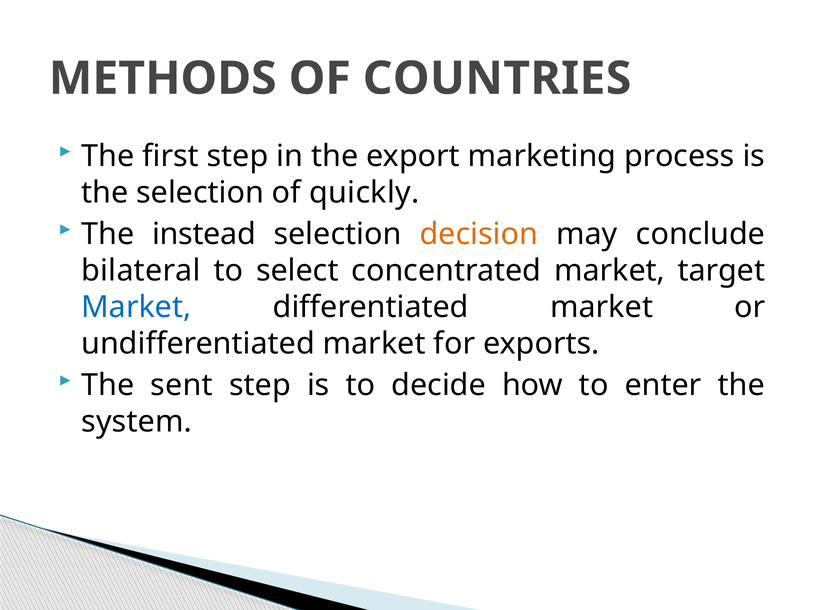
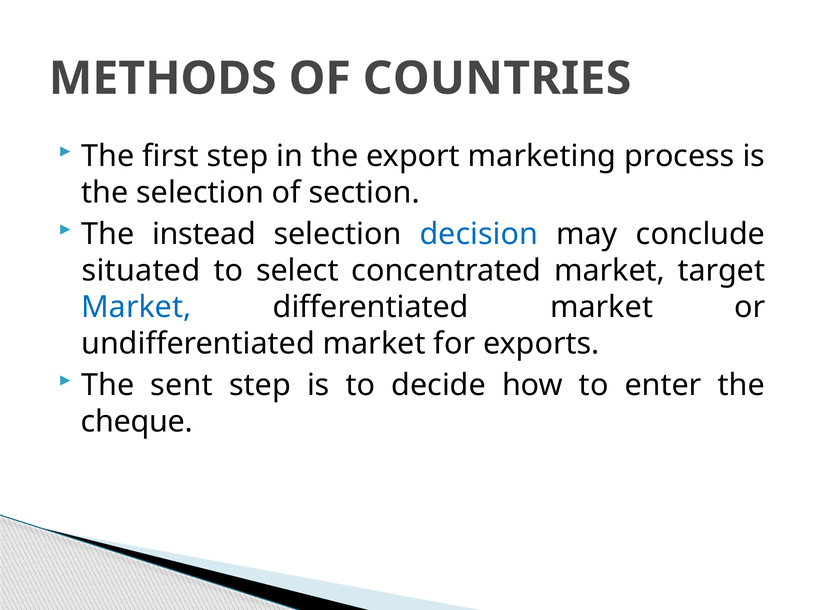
quickly: quickly -> section (364, 193)
decision colour: orange -> blue (479, 234)
bilateral: bilateral -> situated (141, 271)
system: system -> cheque (137, 422)
